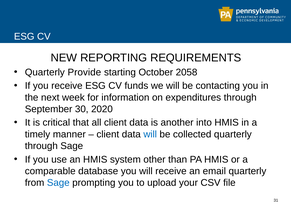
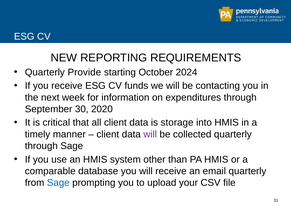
2058: 2058 -> 2024 (187, 72)
another: another -> storage (177, 123)
will colour: blue -> purple (150, 134)
